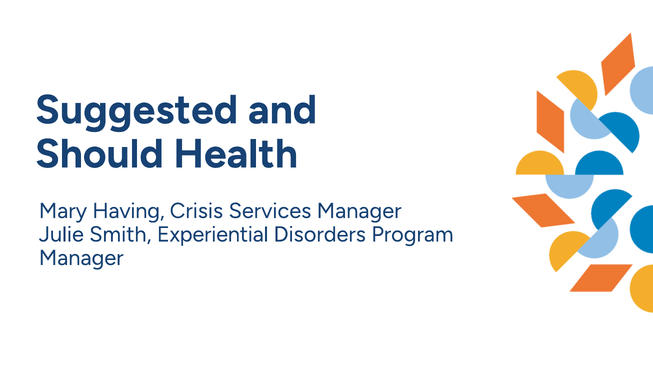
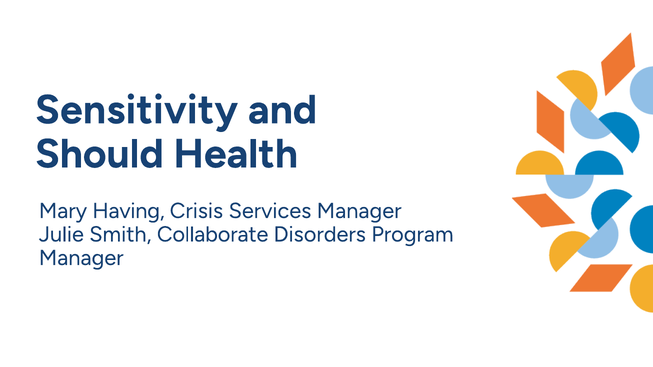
Suggested: Suggested -> Sensitivity (137, 110)
Experiential: Experiential -> Collaborate (213, 235)
